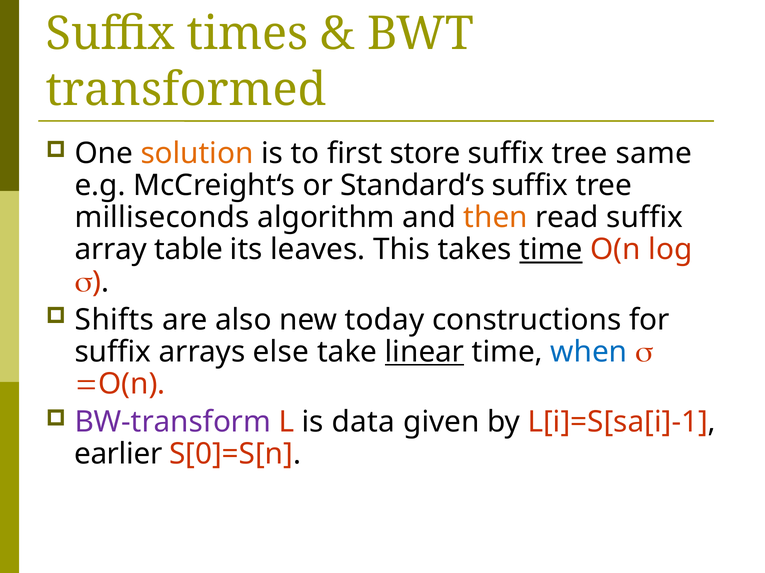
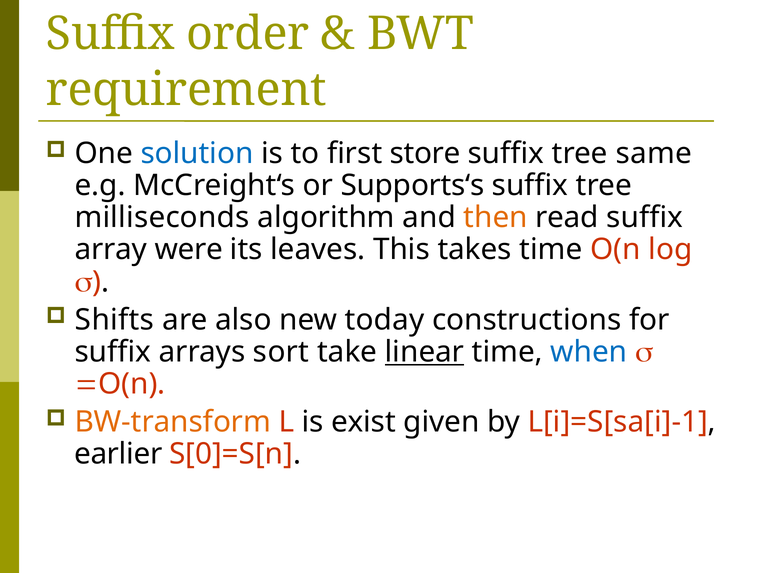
times: times -> order (248, 34)
transformed: transformed -> requirement (186, 90)
solution colour: orange -> blue (197, 154)
Standard‘s: Standard‘s -> Supports‘s (413, 186)
table: table -> were (189, 250)
time underline: present -> none (551, 250)
else: else -> sort (281, 352)
BW-transform colour: purple -> orange (173, 423)
data: data -> exist (364, 423)
